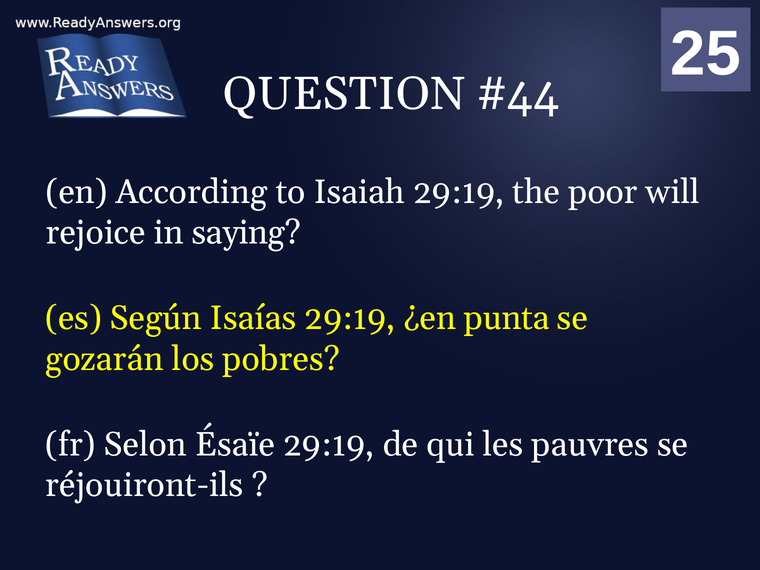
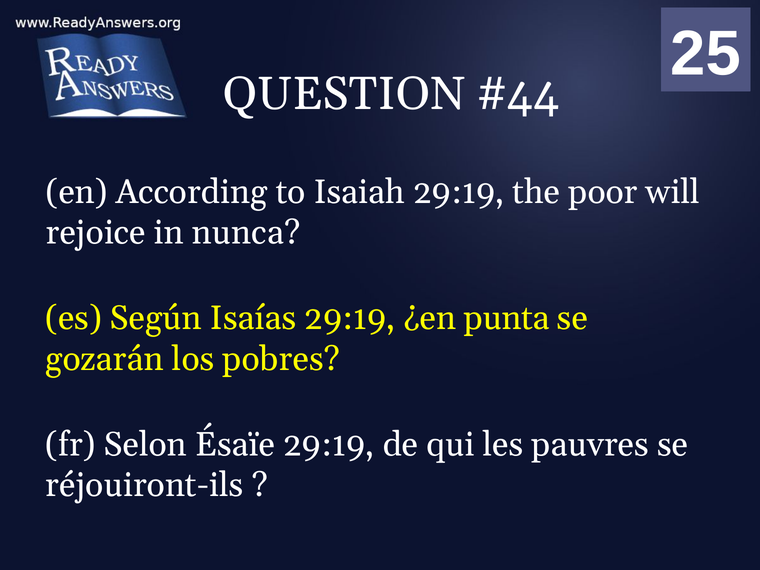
saying: saying -> nunca (246, 233)
